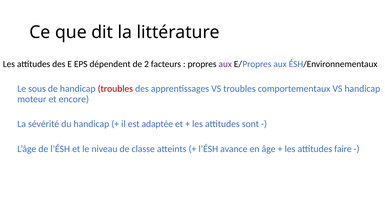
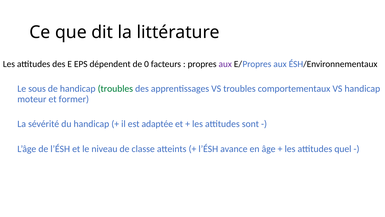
2: 2 -> 0 (146, 64)
troubles colour: red -> green (115, 89)
encore: encore -> former (74, 99)
faire: faire -> quel (343, 149)
